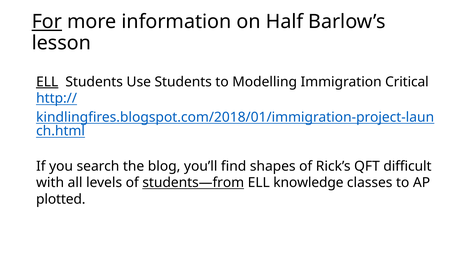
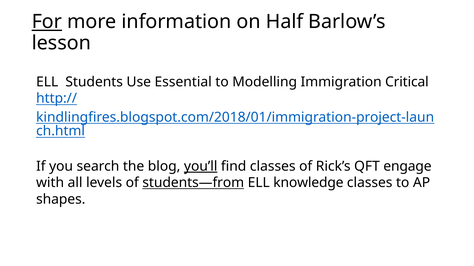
ELL underline: present -> none (47, 82)
Use Students: Students -> Essential (183, 82)
you’ll underline: none -> present (201, 167)
find shapes: shapes -> classes (273, 167)
difficult: difficult -> engage (407, 167)
plotted: plotted -> shapes (61, 200)
